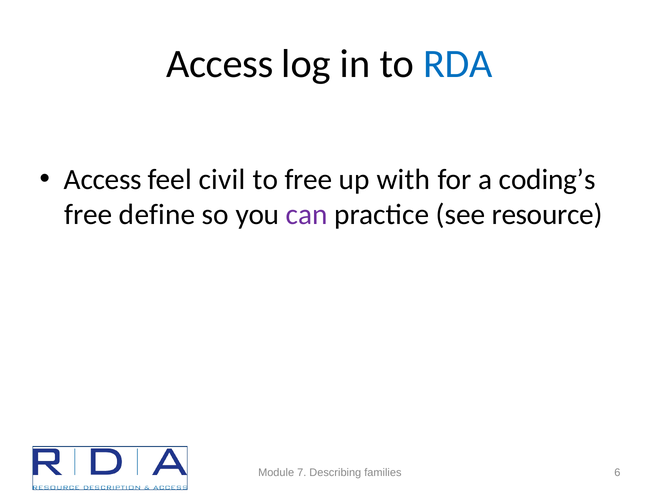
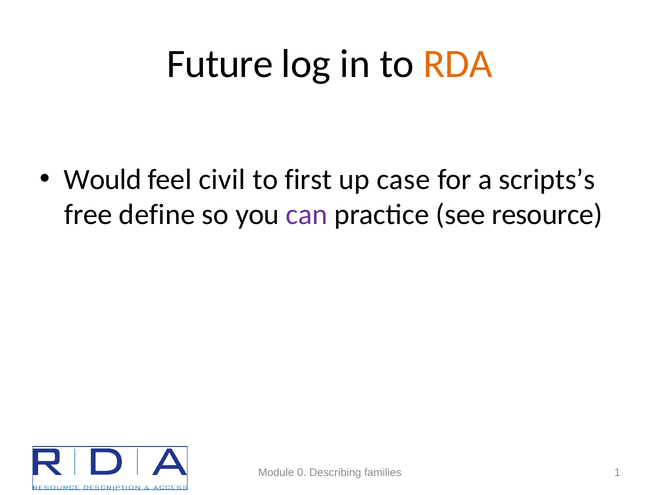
Access: Access -> Future (220, 64)
RDA colour: blue -> orange (458, 64)
Access: Access -> Would (103, 180)
to free: free -> first (308, 180)
with: with -> case (403, 180)
coding’s: coding’s -> scripts’s (547, 180)
7: 7 -> 0 (302, 473)
6: 6 -> 1 (617, 473)
